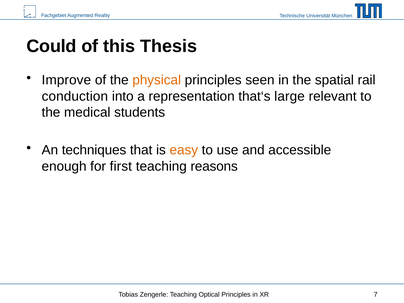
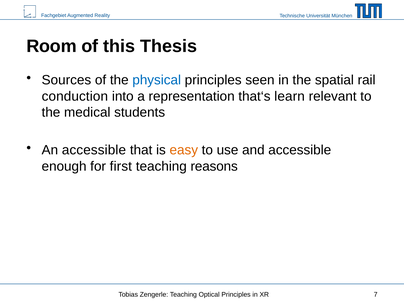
Could: Could -> Room (52, 46)
Improve: Improve -> Sources (66, 80)
physical colour: orange -> blue (157, 80)
large: large -> learn (290, 96)
An techniques: techniques -> accessible (94, 150)
